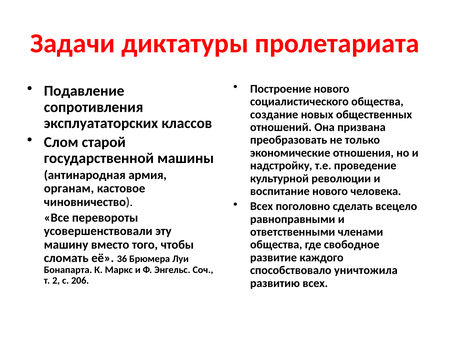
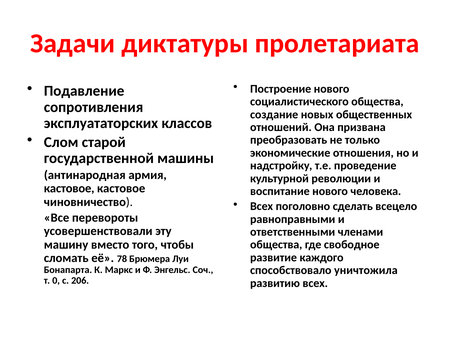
органам: органам -> кастовое (69, 189)
36: 36 -> 78 (122, 259)
2: 2 -> 0 (56, 281)
